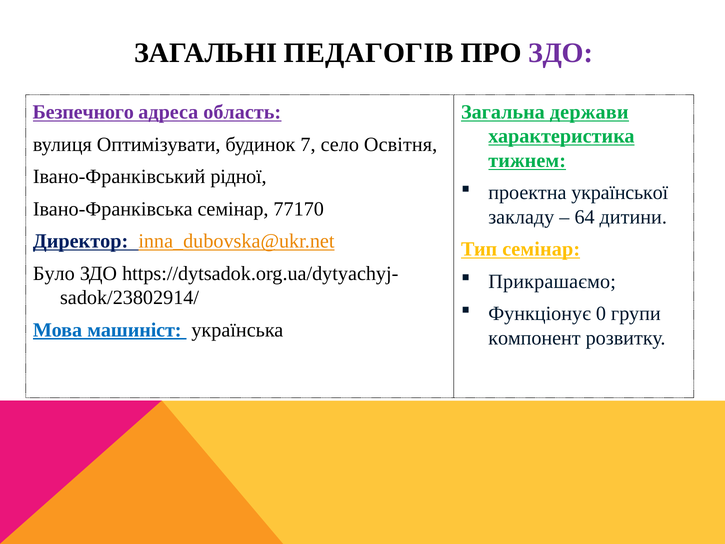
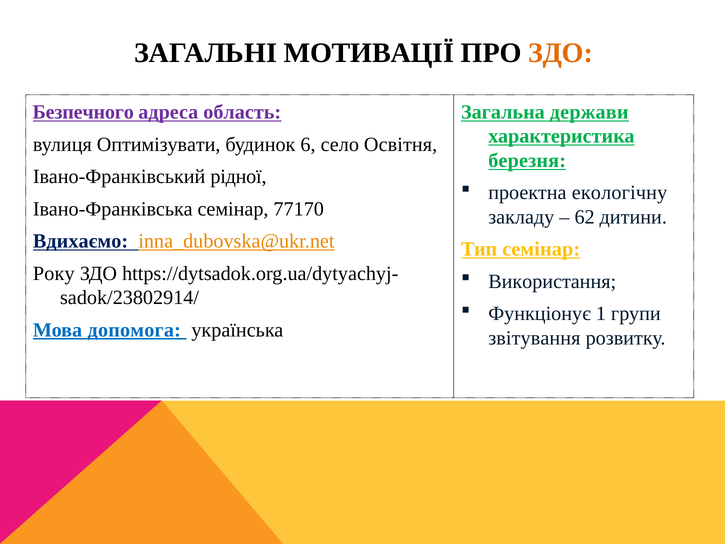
ПЕДАГОГІВ: ПЕДАГОГІВ -> МОТИВАЦІЇ (369, 53)
ЗДО colour: purple -> orange (561, 53)
7: 7 -> 6 (308, 144)
тижнем: тижнем -> березня (527, 160)
української: української -> екологічну (620, 193)
64: 64 -> 62 (585, 217)
Директор: Директор -> Вдихаємо (81, 241)
Було: Було -> Року (54, 273)
Прикрашаємо: Прикрашаємо -> Використання (552, 281)
0: 0 -> 1 (601, 314)
машиніст: машиніст -> допомога (134, 330)
компонент: компонент -> звітування (534, 338)
